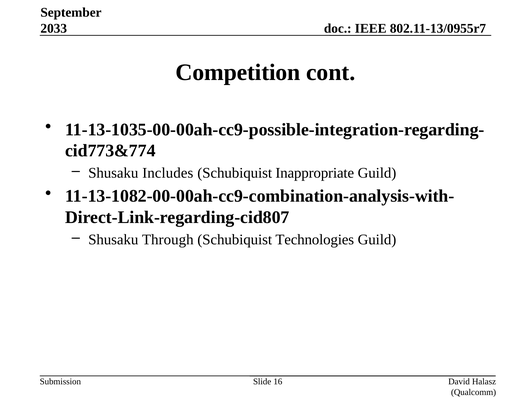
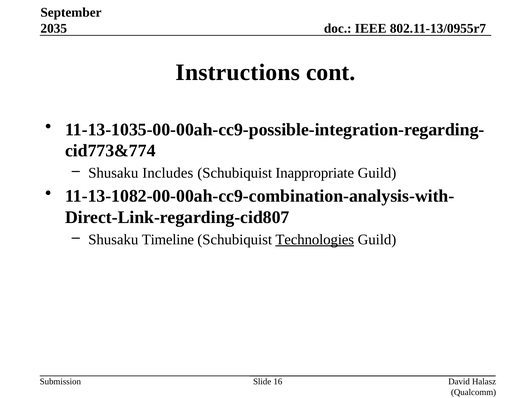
2033: 2033 -> 2035 (54, 28)
Competition: Competition -> Instructions (238, 72)
Through: Through -> Timeline (168, 240)
Technologies underline: none -> present (315, 240)
